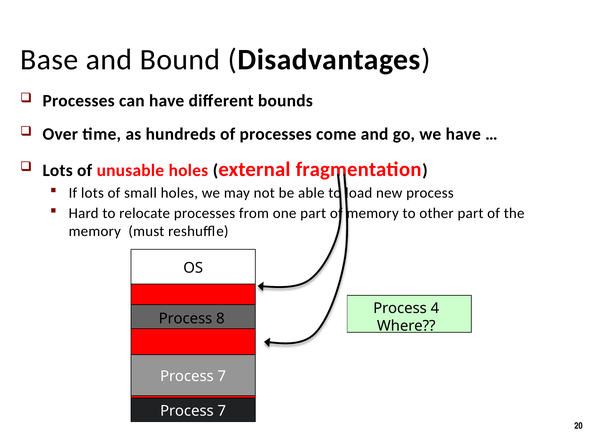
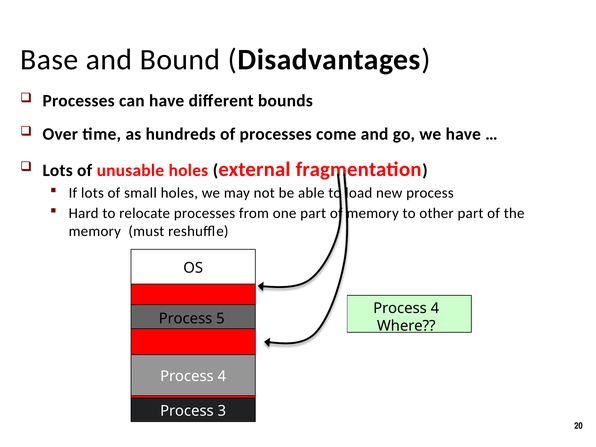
8: 8 -> 5 (220, 319)
7: 7 -> 4 (222, 376)
7: 7 -> 3 (222, 411)
